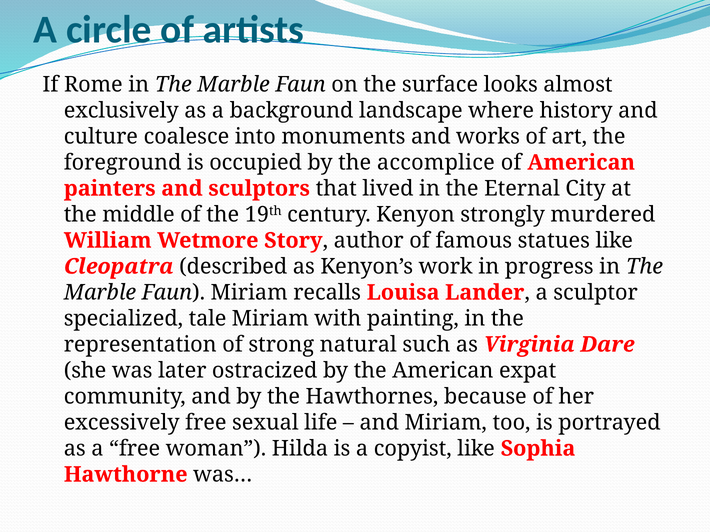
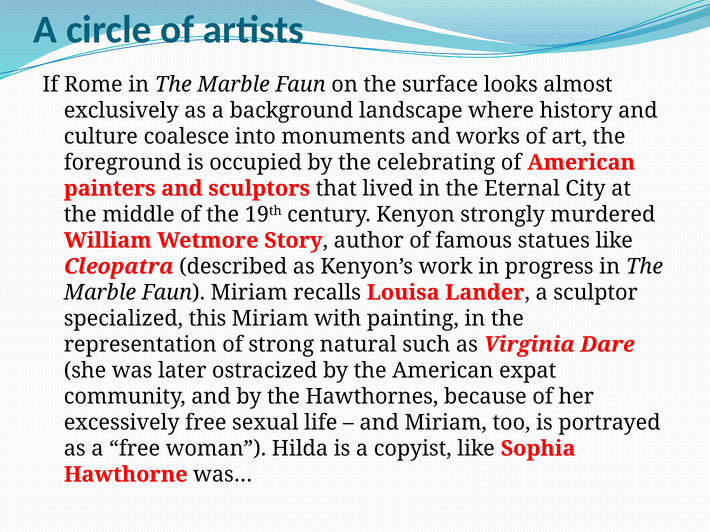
accomplice: accomplice -> celebrating (436, 163)
tale: tale -> this (208, 319)
